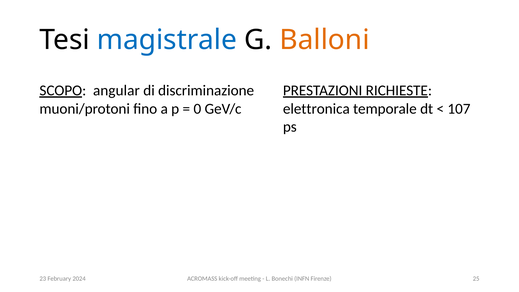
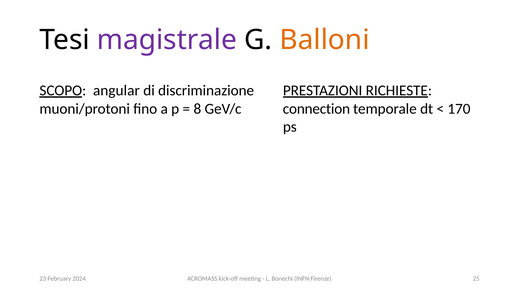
magistrale colour: blue -> purple (167, 40)
0: 0 -> 8 (197, 109)
elettronica: elettronica -> connection (316, 109)
107: 107 -> 170 (459, 109)
